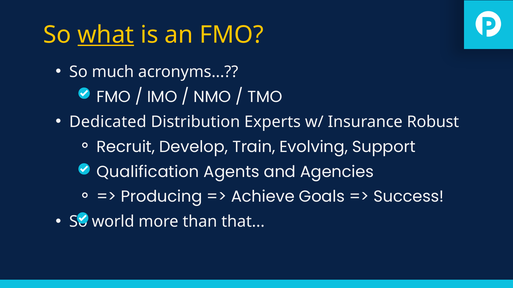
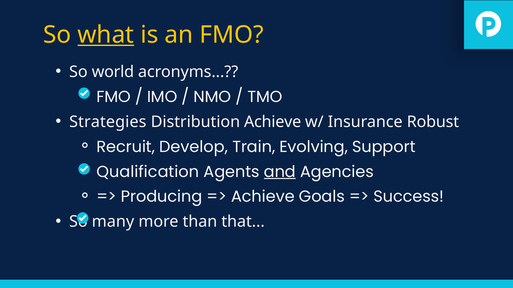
much: much -> world (113, 72)
Dedicated: Dedicated -> Strategies (108, 122)
Distribution Experts: Experts -> Achieve (273, 122)
and underline: none -> present (280, 172)
world: world -> many (113, 222)
